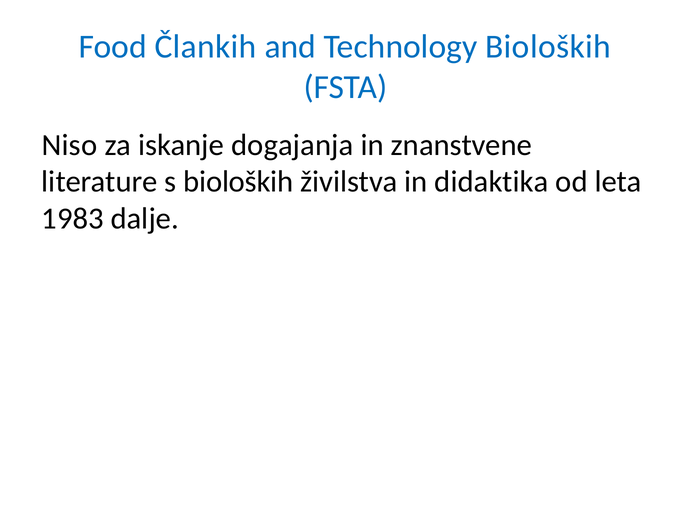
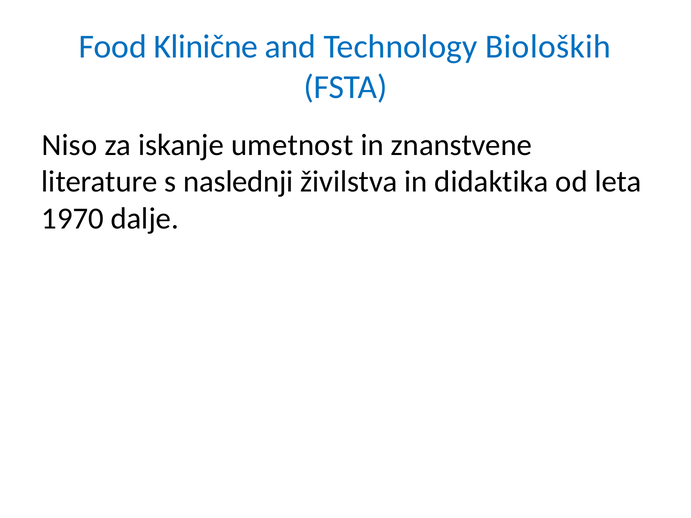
Člankih: Člankih -> Klinične (206, 47)
dogajanja: dogajanja -> umetnost (292, 145)
s bioloških: bioloških -> naslednji (238, 182)
1983: 1983 -> 1970 (73, 219)
